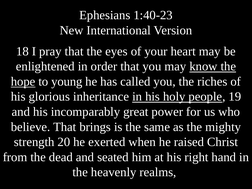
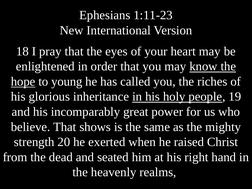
1:40-23: 1:40-23 -> 1:11-23 (153, 15)
brings: brings -> shows (95, 127)
